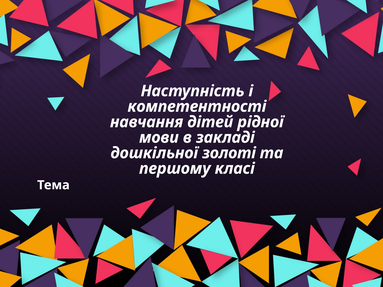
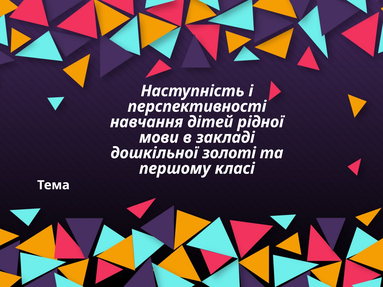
компетентності: компетентності -> перспективності (197, 107)
